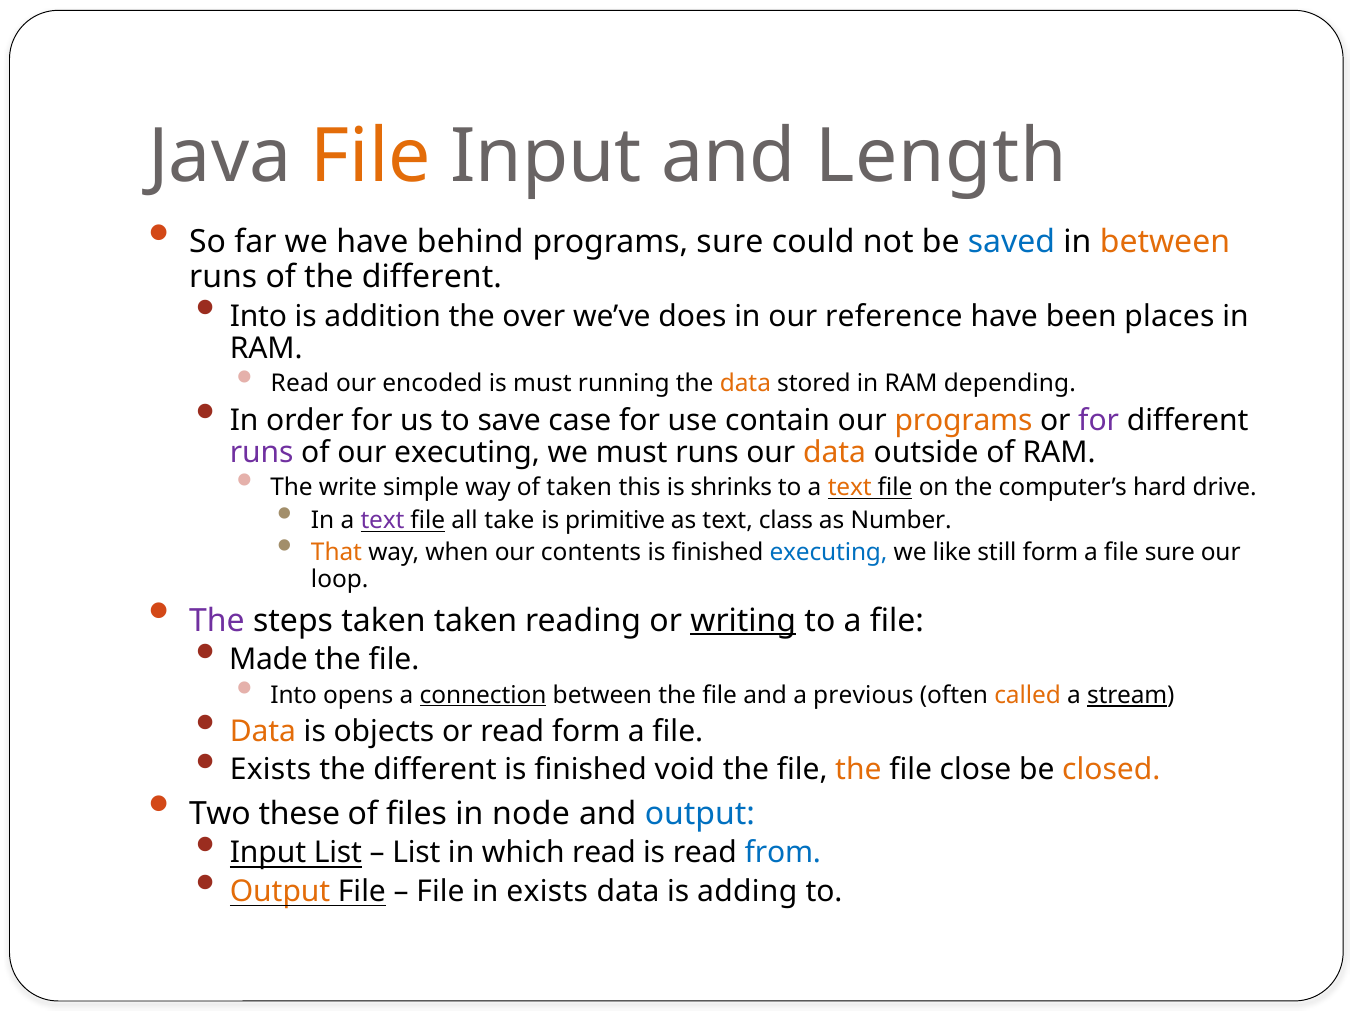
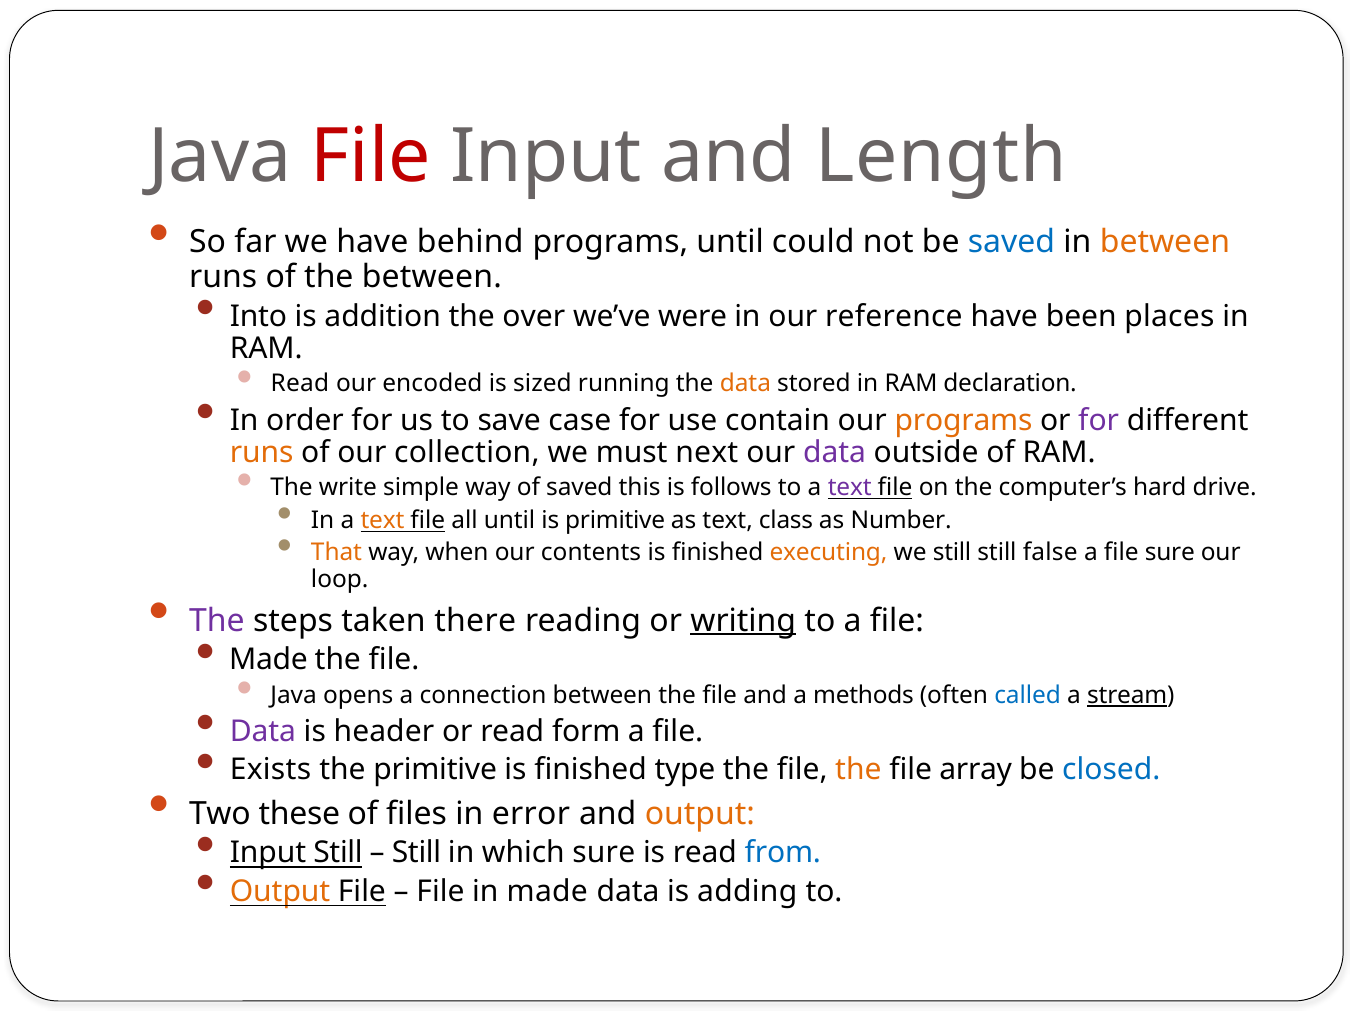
File colour: orange -> red (371, 156)
programs sure: sure -> until (730, 242)
of the different: different -> between (432, 277)
does: does -> were (693, 316)
is must: must -> sized (542, 384)
depending: depending -> declaration (1010, 384)
runs colour: purple -> orange (262, 453)
our executing: executing -> collection (467, 453)
must runs: runs -> next (707, 453)
data colour: orange -> purple (835, 453)
of taken: taken -> saved (579, 487)
shrinks: shrinks -> follows (731, 487)
text colour: orange -> purple (850, 487)
text colour: purple -> orange (382, 520)
all take: take -> until (510, 520)
executing colour: blue -> orange (828, 553)
we like: like -> still (952, 553)
still form: form -> false (1050, 553)
taken taken: taken -> there (475, 620)
Into: Into -> Java (294, 695)
connection underline: present -> none (483, 695)
previous: previous -> methods (864, 695)
called colour: orange -> blue (1028, 695)
Data colour: orange -> purple (263, 731)
objects: objects -> header (384, 731)
different: different -> primitive (435, 770)
void: void -> type (685, 770)
close: close -> array (976, 770)
closed colour: orange -> blue (1111, 770)
node: node -> error (531, 813)
output colour: blue -> orange (700, 813)
Input List: List -> Still (338, 853)
List: List -> Still (416, 853)
which read: read -> sure (604, 853)
in exists: exists -> made (547, 892)
